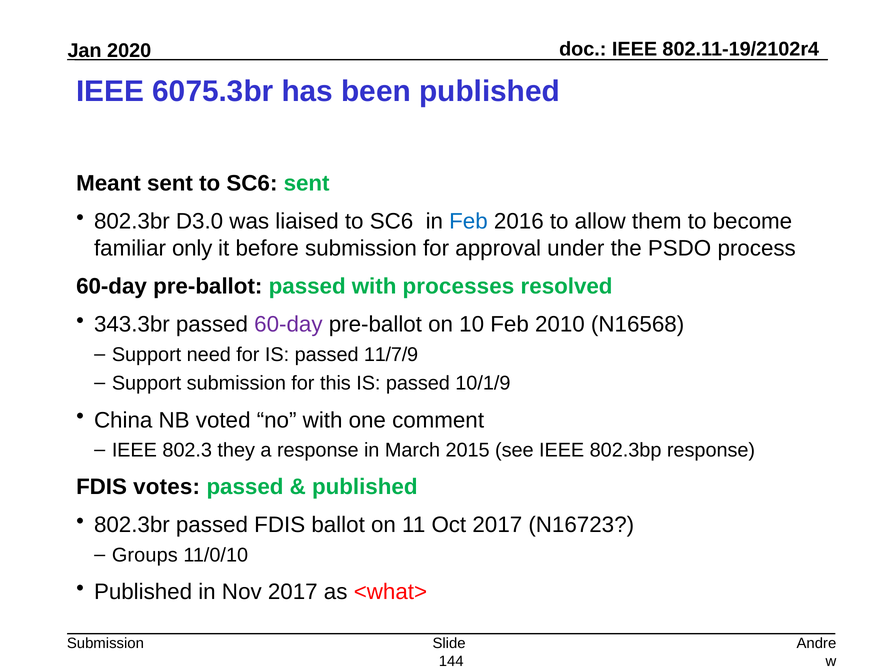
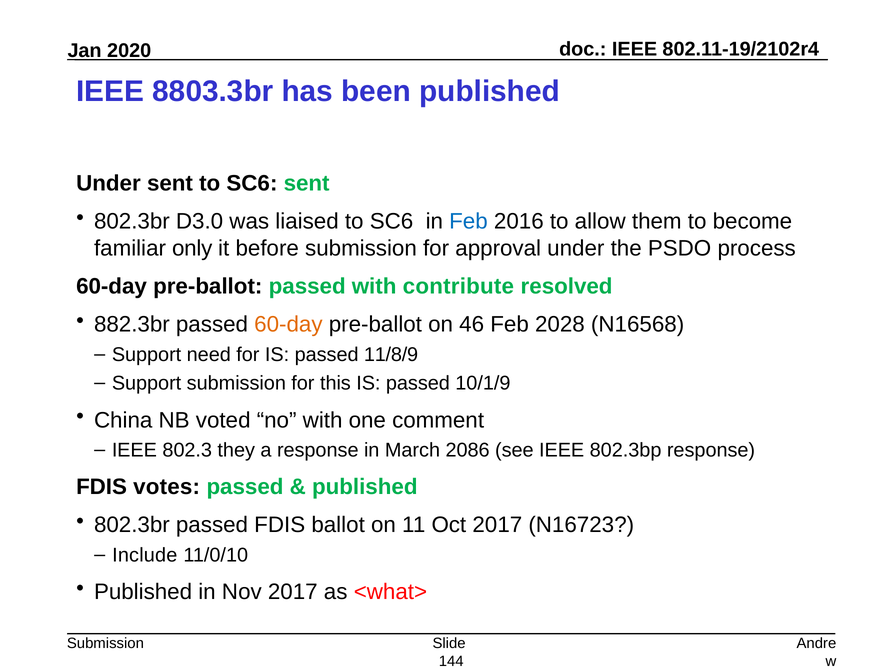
6075.3br: 6075.3br -> 8803.3br (213, 92)
Meant: Meant -> Under (108, 184)
processes: processes -> contribute (458, 287)
343.3br: 343.3br -> 882.3br (132, 325)
60-day colour: purple -> orange (288, 325)
10: 10 -> 46 (472, 325)
2010: 2010 -> 2028 (560, 325)
11/7/9: 11/7/9 -> 11/8/9 (391, 355)
2015: 2015 -> 2086 (468, 450)
Groups: Groups -> Include (145, 555)
